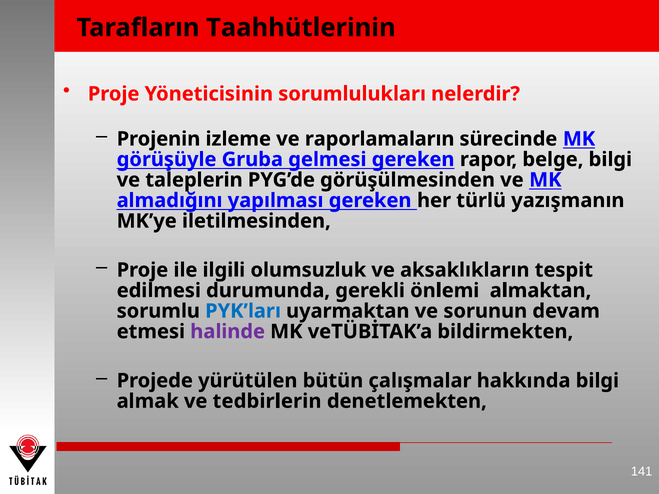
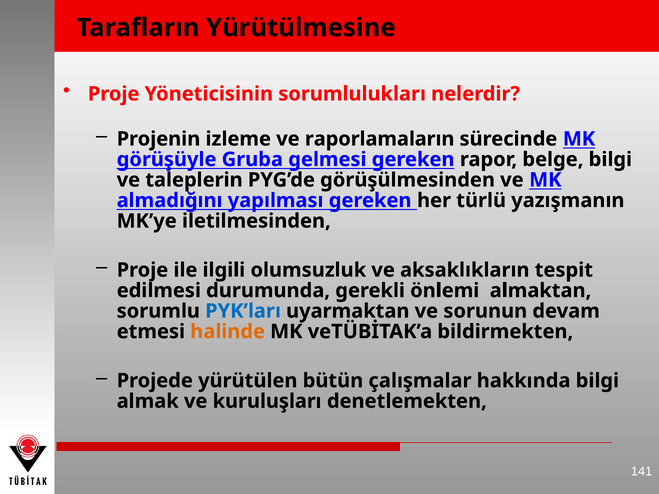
Taahhütlerinin: Taahhütlerinin -> Yürütülmesine (301, 28)
halinde colour: purple -> orange (228, 332)
tedbirlerin: tedbirlerin -> kuruluşları (267, 401)
